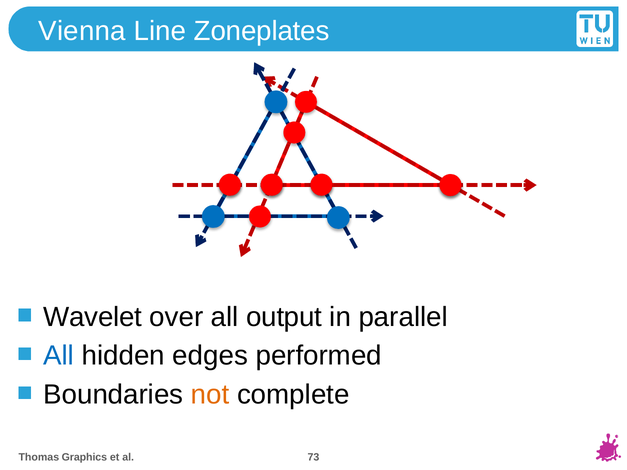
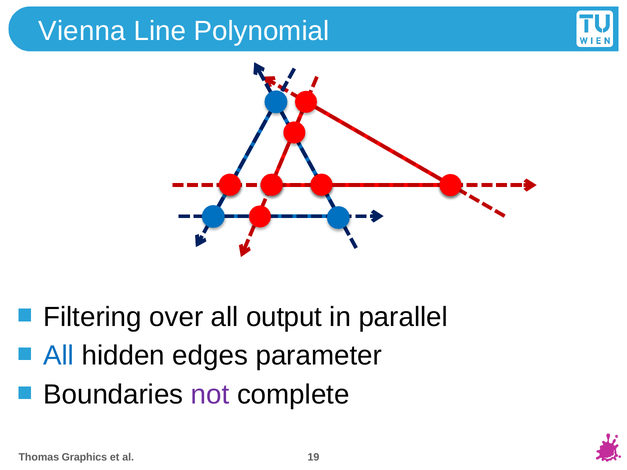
Zoneplates: Zoneplates -> Polynomial (262, 31)
Wavelet: Wavelet -> Filtering (93, 317)
performed: performed -> parameter (319, 356)
not colour: orange -> purple (210, 395)
73: 73 -> 19 (313, 457)
